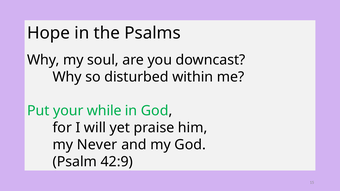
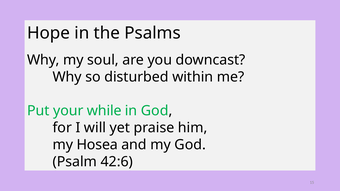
Never: Never -> Hosea (97, 145)
42:9: 42:9 -> 42:6 (117, 162)
